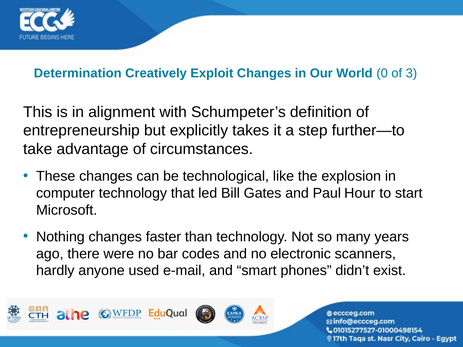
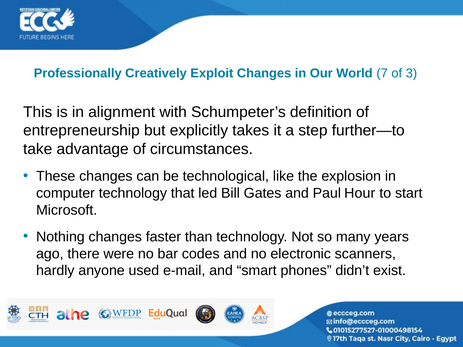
Determination: Determination -> Professionally (78, 73)
0: 0 -> 7 (382, 73)
